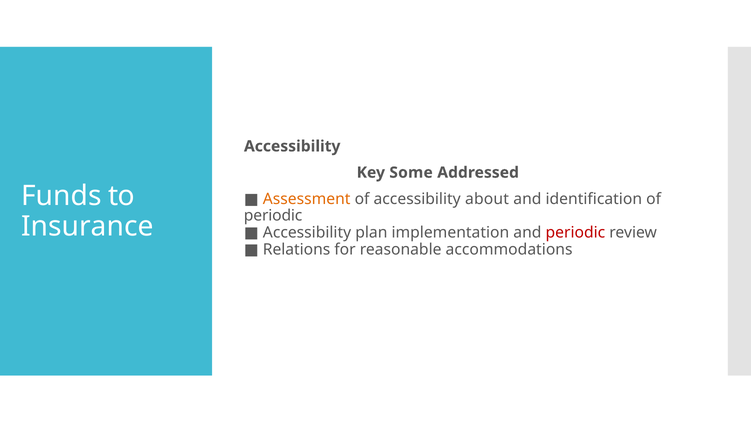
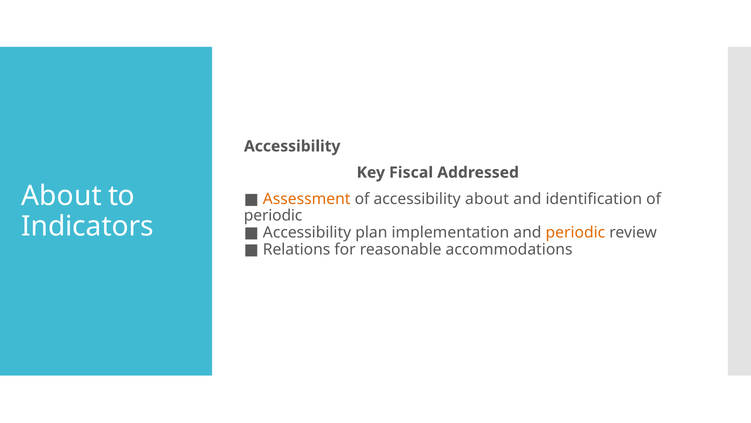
Some: Some -> Fiscal (411, 172)
Funds: Funds -> About (61, 196)
Insurance: Insurance -> Indicators (87, 226)
periodic colour: red -> orange (575, 232)
